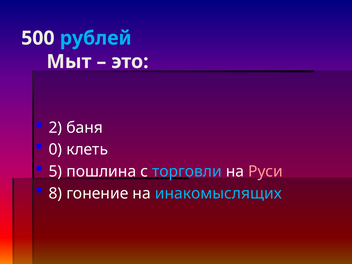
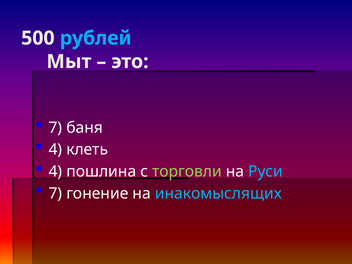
2: 2 -> 7 (55, 128)
0: 0 -> 4 (55, 150)
5: 5 -> 4 (55, 171)
торговли colour: light blue -> light green (187, 171)
Руси colour: pink -> light blue (265, 171)
8: 8 -> 7 (55, 193)
